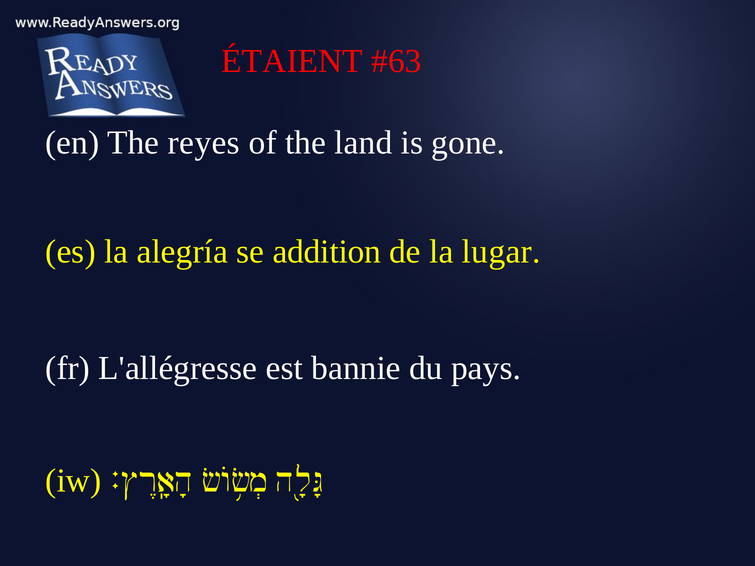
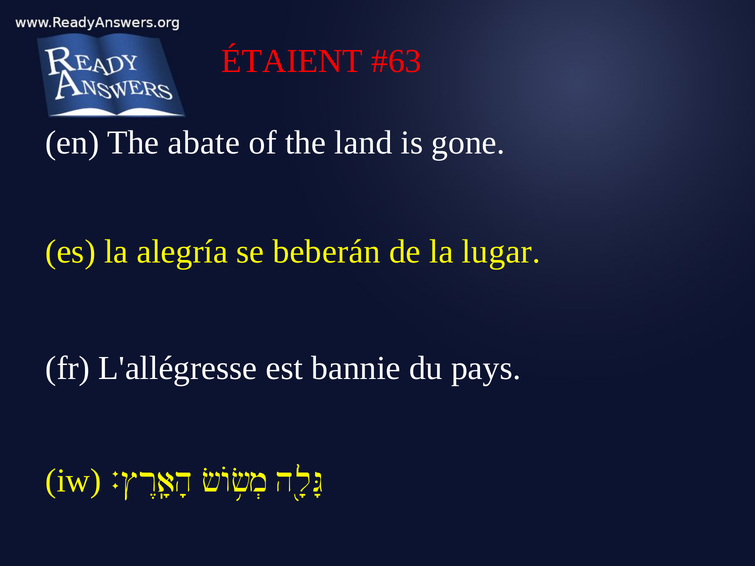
reyes: reyes -> abate (204, 143)
addition: addition -> beberán (327, 252)
